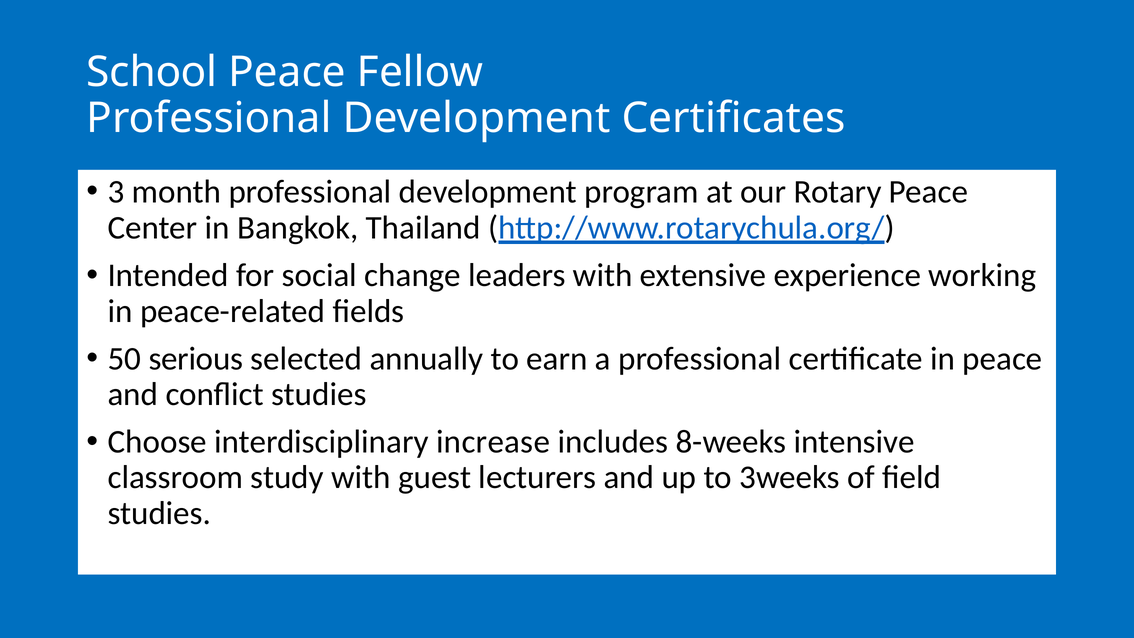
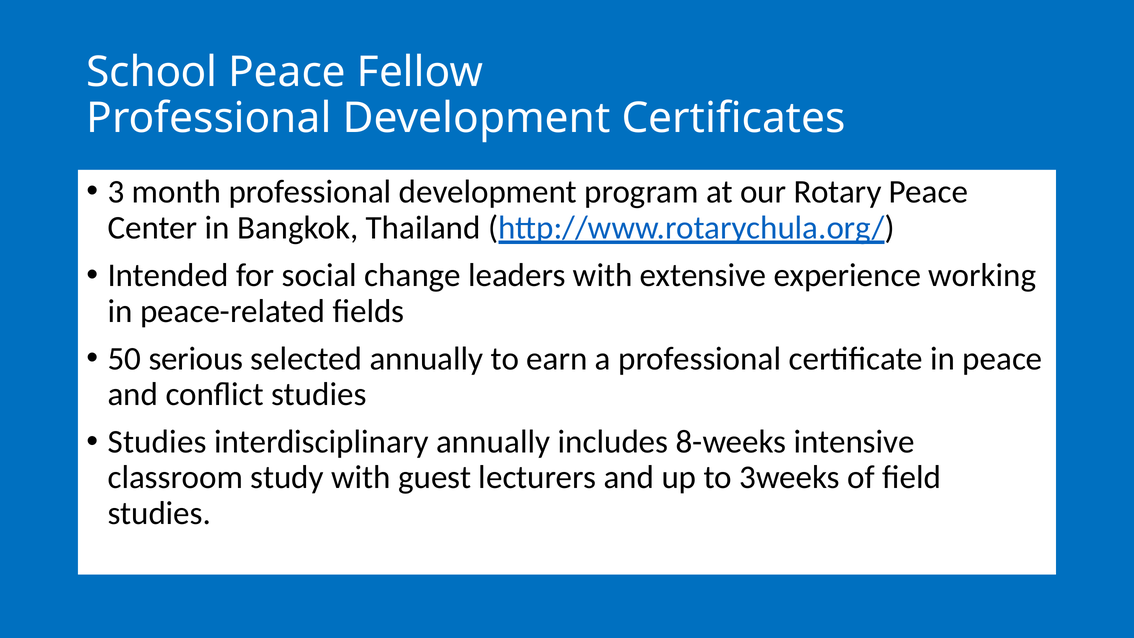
Choose: Choose -> Studies (157, 442)
interdisciplinary increase: increase -> annually (493, 442)
